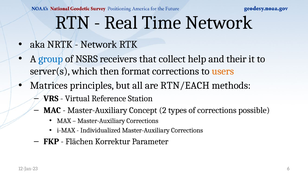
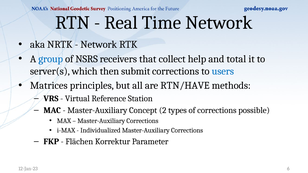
their: their -> total (236, 59)
format: format -> submit (136, 71)
users colour: orange -> blue (223, 71)
RTN/EACH: RTN/EACH -> RTN/HAVE (185, 86)
